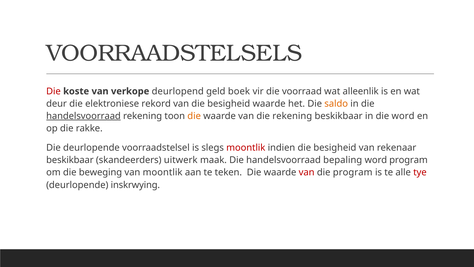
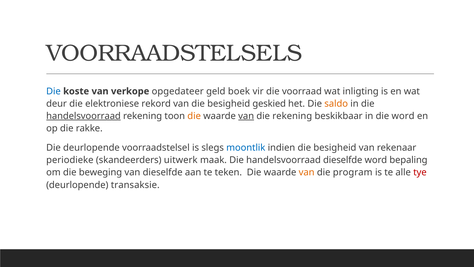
Die colour: red -> blue (53, 91)
deurlopend: deurlopend -> opgedateer (178, 91)
alleenlik: alleenlik -> inligting (361, 91)
besigheid waarde: waarde -> geskied (269, 104)
van underline: none -> present (246, 116)
moontlik colour: red -> blue (246, 148)
beskikbaar: beskikbaar -> periodieke (70, 160)
handelsvoorraad bepaling: bepaling -> dieselfde (343, 160)
word program: program -> bepaling (408, 160)
van moontlik: moontlik -> dieselfde (163, 172)
van colour: red -> orange (307, 172)
inskrwying: inskrwying -> transaksie (135, 185)
